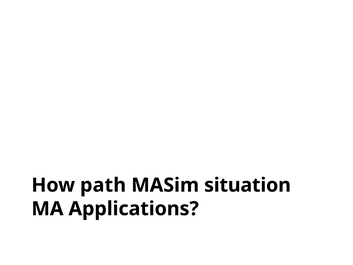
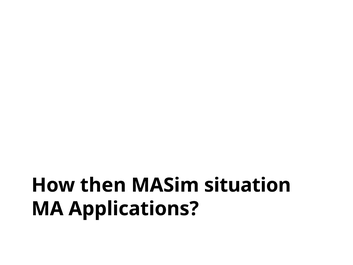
path: path -> then (103, 185)
